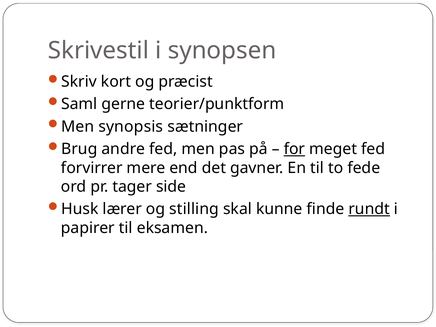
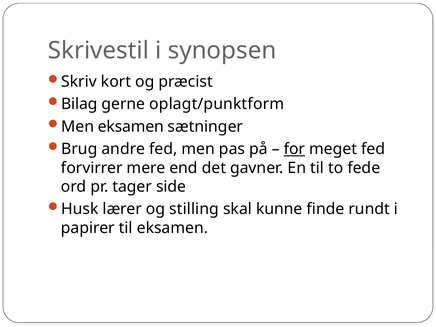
Saml: Saml -> Bilag (79, 104)
teorier/punktform: teorier/punktform -> oplagt/punktform (217, 104)
Men synopsis: synopsis -> eksamen (131, 127)
rundt underline: present -> none (369, 209)
